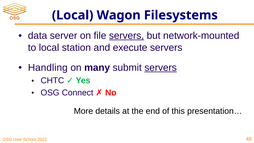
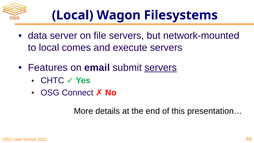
servers underline: present -> none (126, 36)
station: station -> comes (76, 48)
Handling: Handling -> Features (48, 68)
many: many -> email (97, 68)
